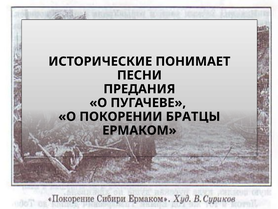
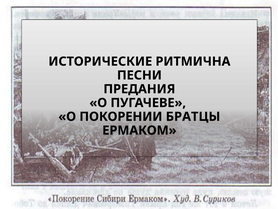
ПОНИМАЕТ: ПОНИМАЕТ -> РИТМИЧНА (193, 61)
